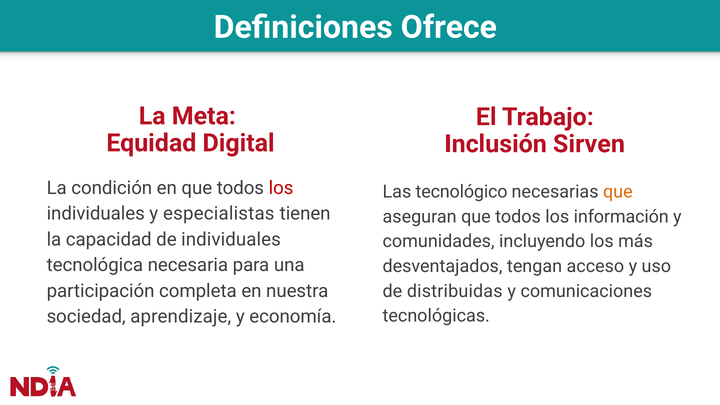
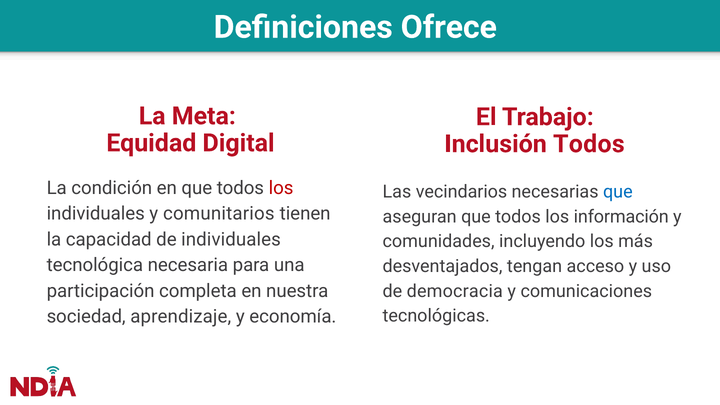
Inclusión Sirven: Sirven -> Todos (589, 144)
tecnológico: tecnológico -> vecindarios (462, 192)
que colour: orange -> blue (618, 192)
especialistas: especialistas -> comunitarios (219, 214)
distribuidas: distribuidas -> democracia (455, 291)
